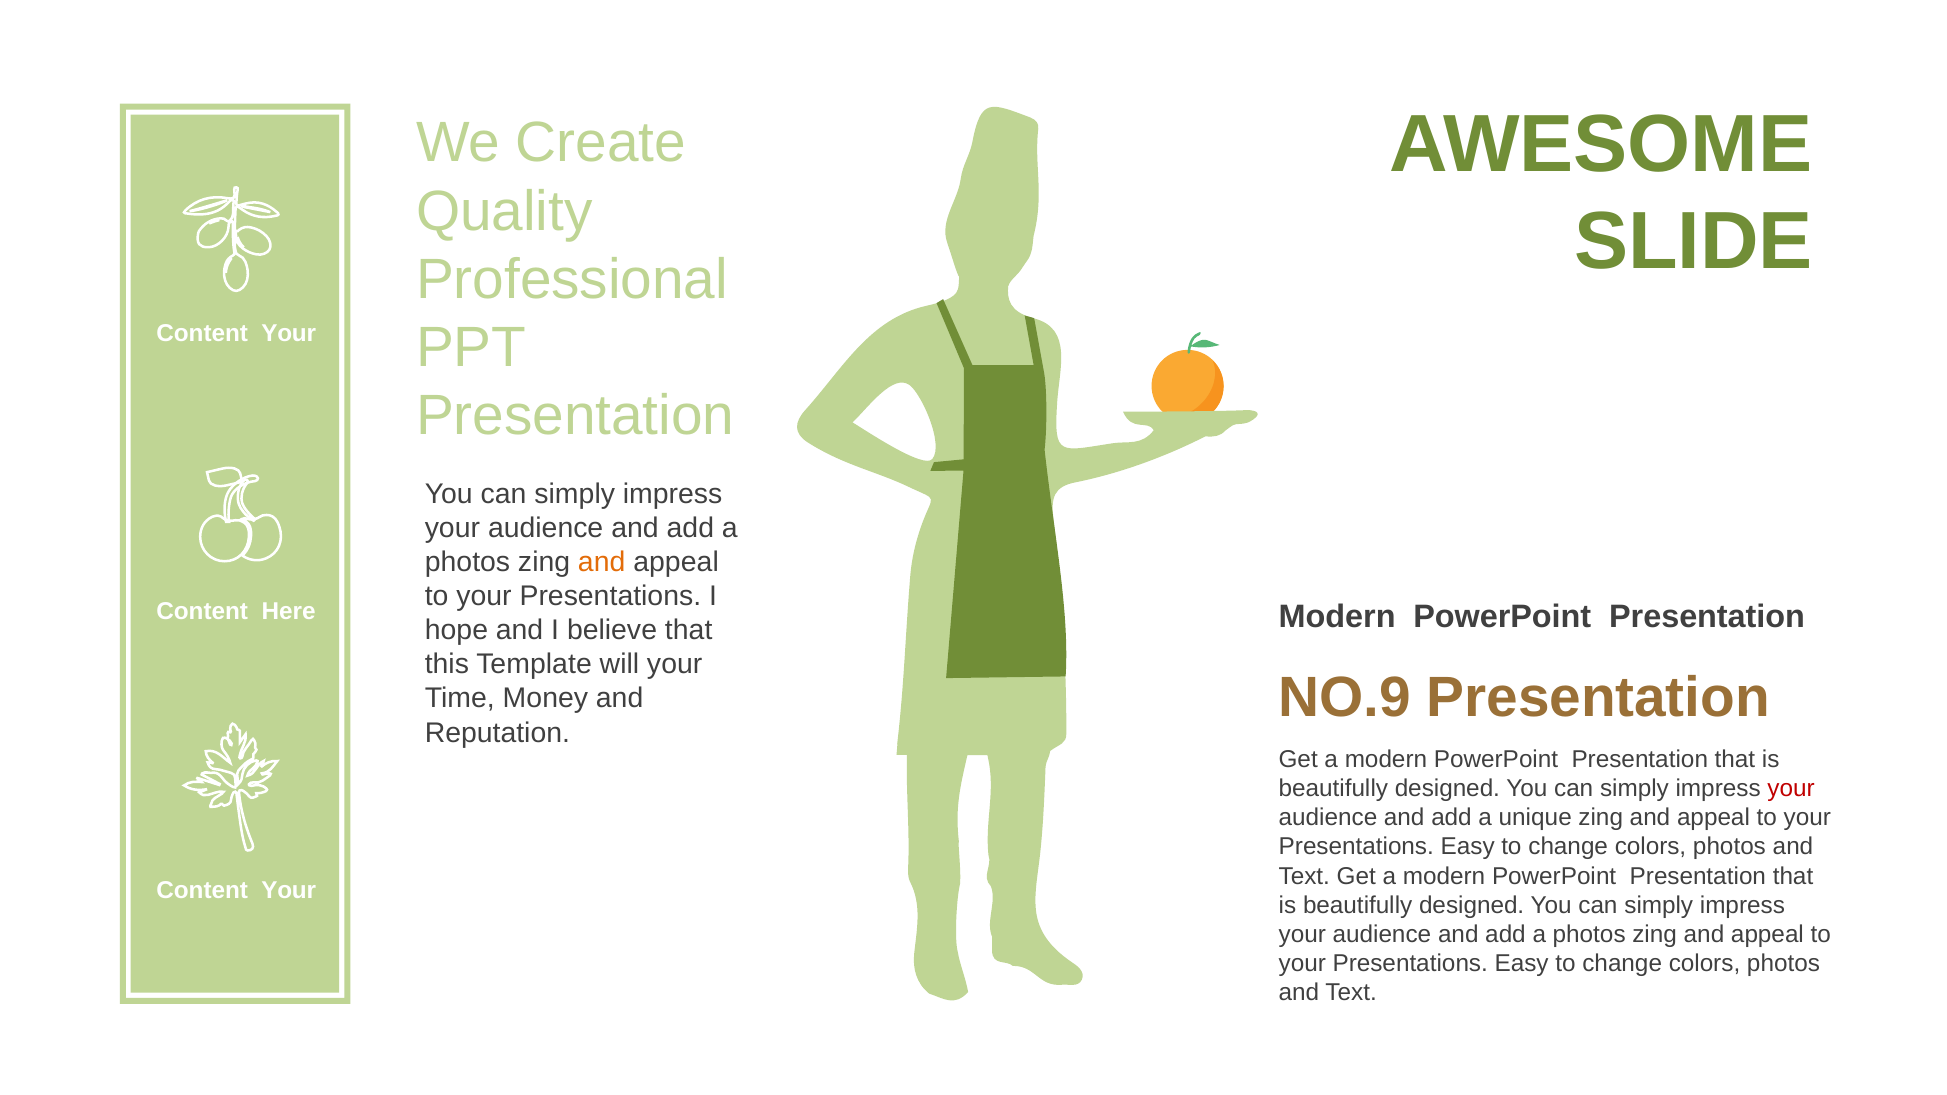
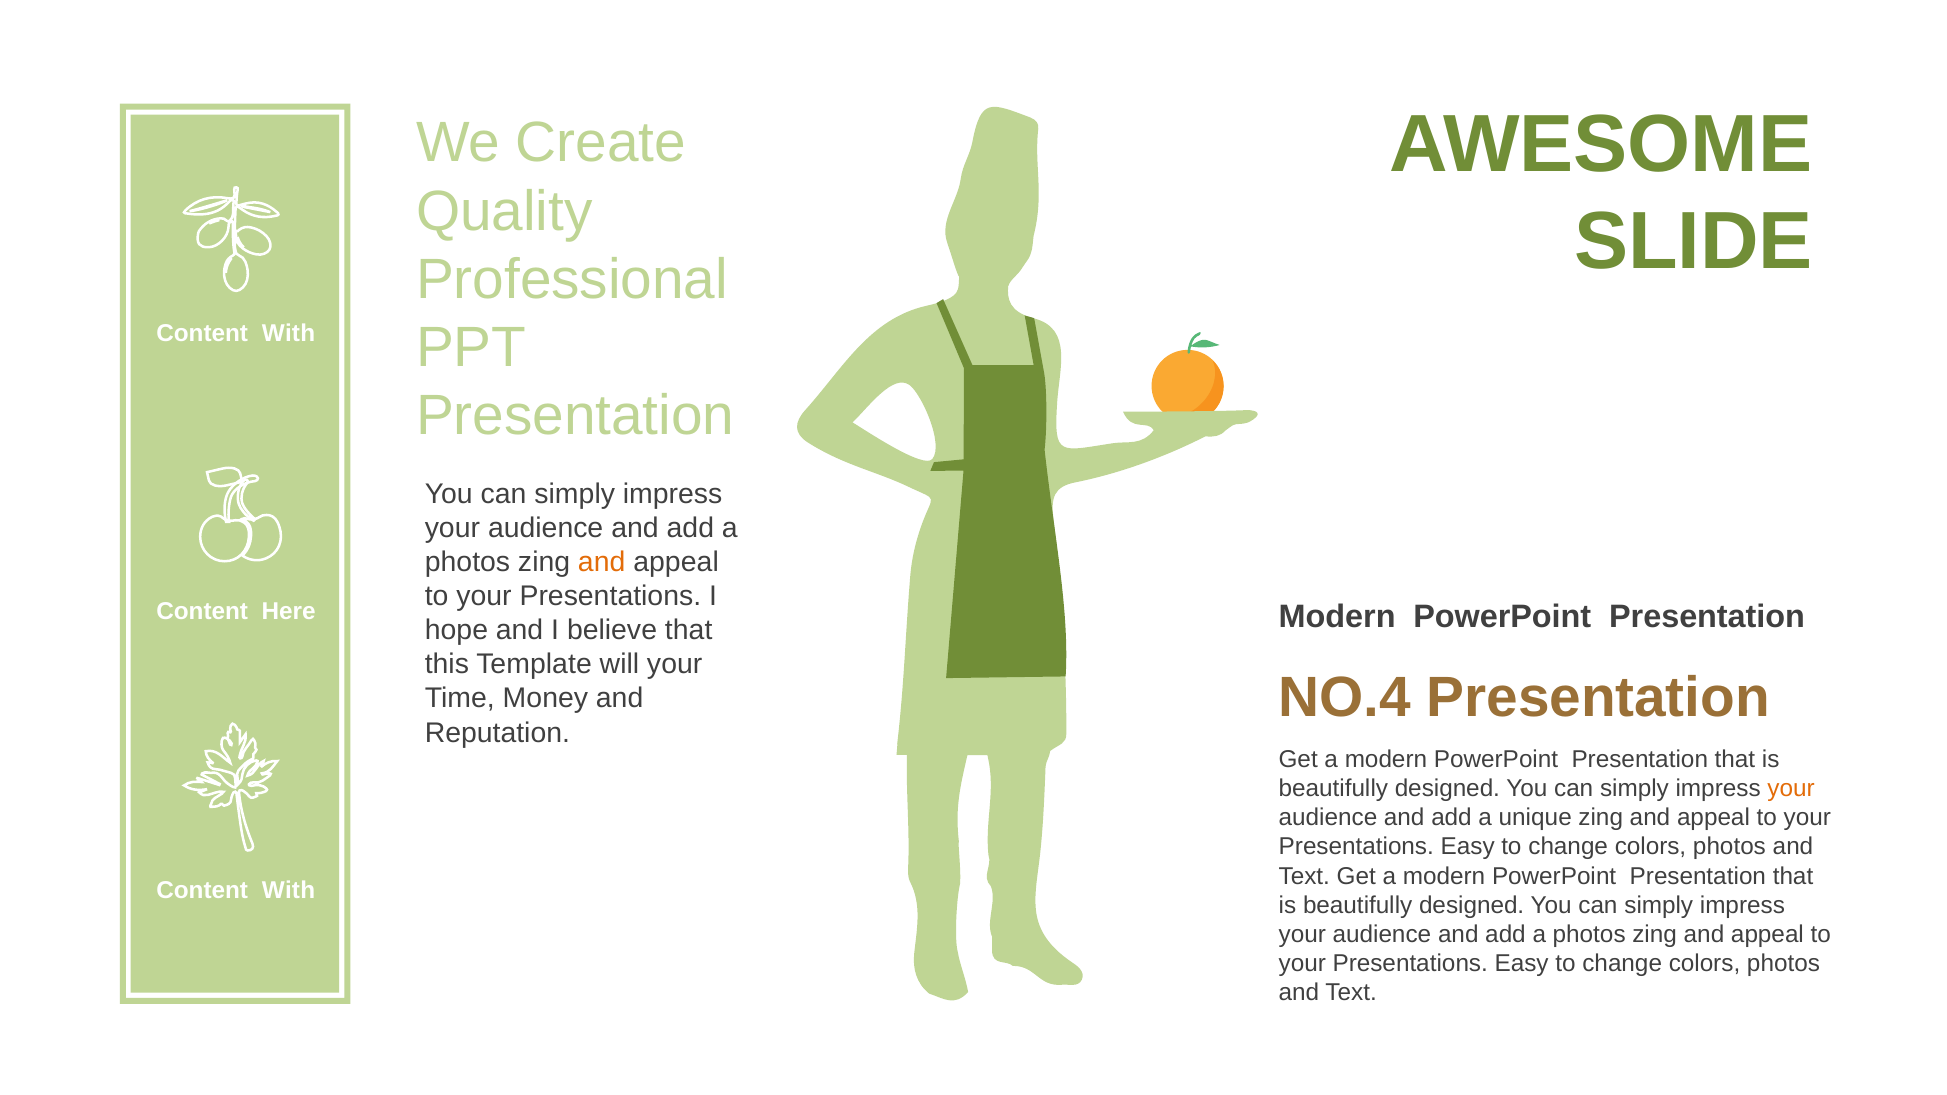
Your: Your -> With (288, 334)
NO.9: NO.9 -> NO.4 (1345, 698)
your colour: red -> orange (1791, 789)
Your: Your -> With (288, 890)
